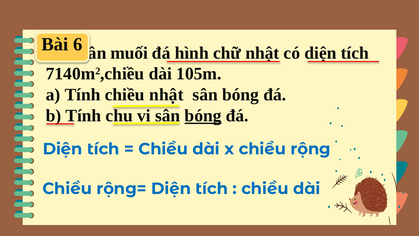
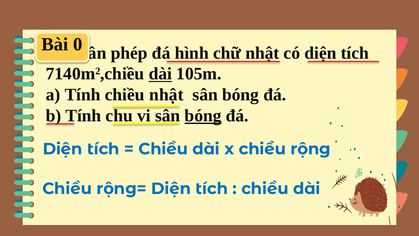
6: 6 -> 0 (78, 44)
muối: muối -> phép (129, 53)
dài underline: none -> present (160, 74)
